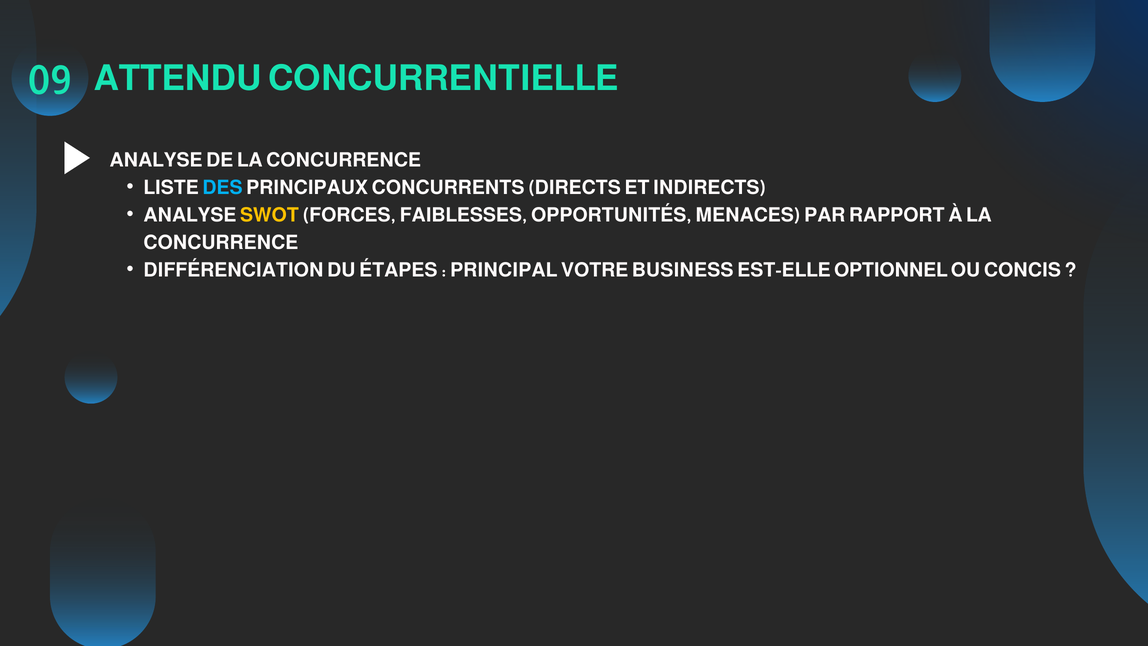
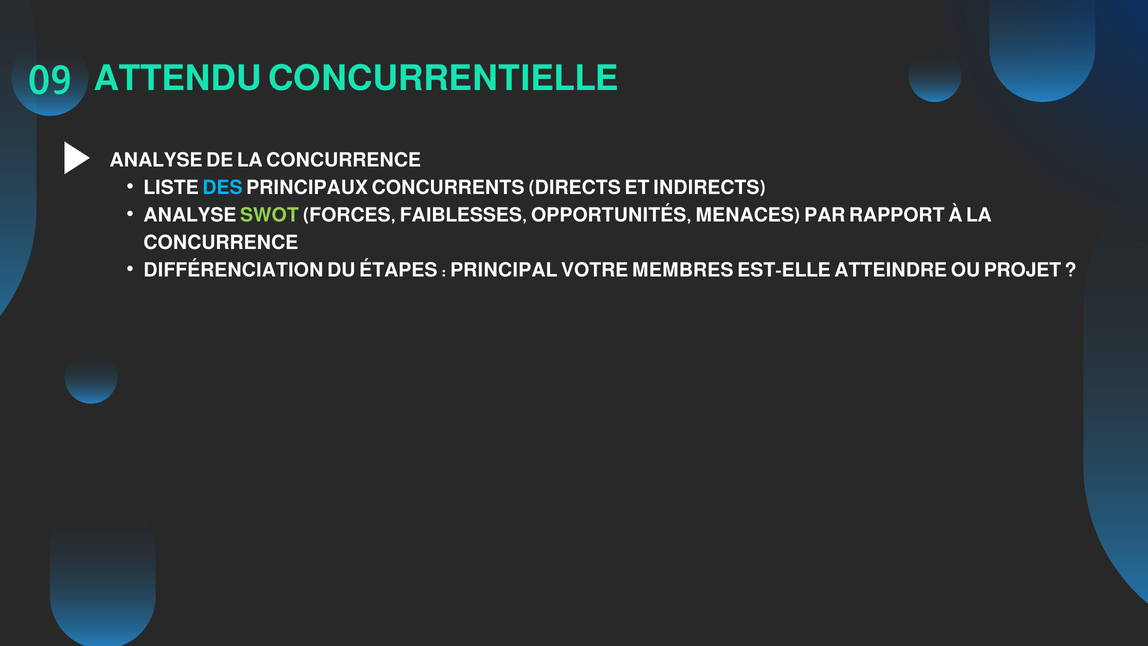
SWOT colour: yellow -> light green (269, 215)
BUSINESS: BUSINESS -> MEMBRES (683, 270)
OPTIONNEL: OPTIONNEL -> ATTEINDRE (891, 270)
CONCIS: CONCIS -> PROJET (1023, 270)
